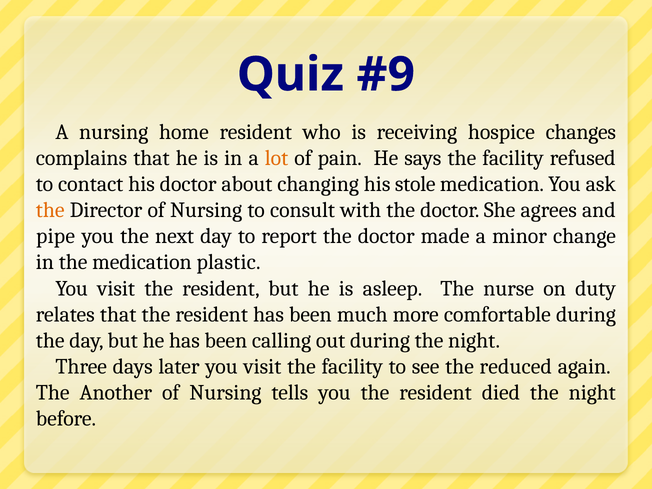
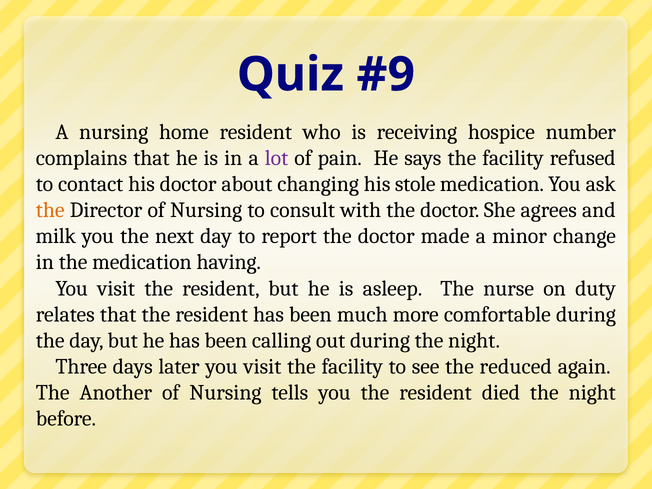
changes: changes -> number (581, 132)
lot colour: orange -> purple (277, 158)
pipe: pipe -> milk (56, 236)
plastic: plastic -> having (229, 262)
